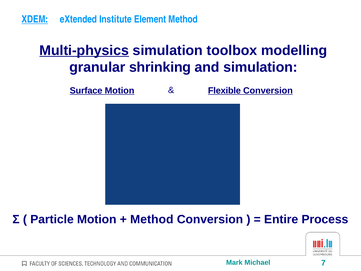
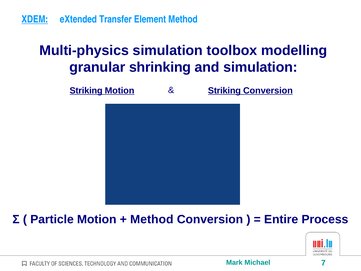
Institute: Institute -> Transfer (116, 19)
Multi-physics underline: present -> none (84, 50)
Surface: Surface -> Striking (86, 90)
Flexible: Flexible -> Striking (224, 90)
